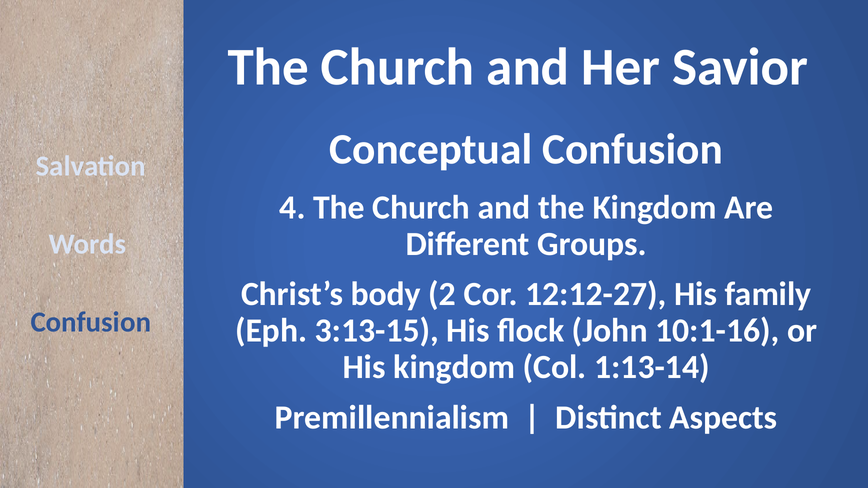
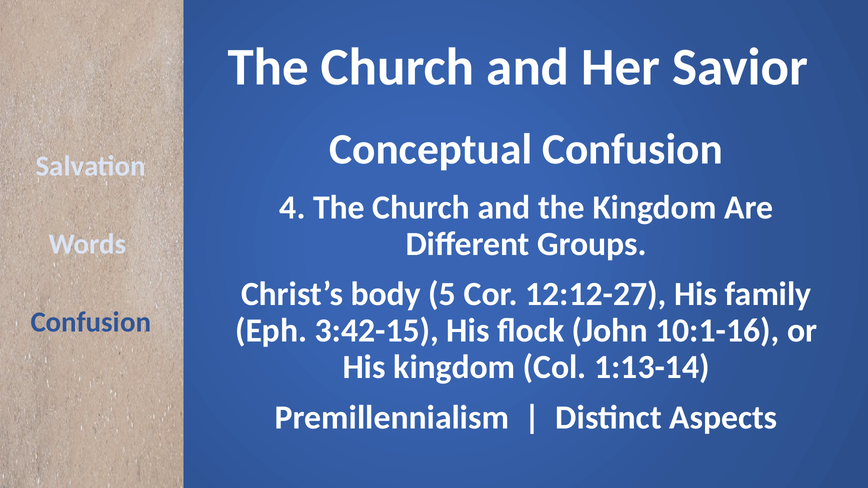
2: 2 -> 5 (442, 294)
3:13-15: 3:13-15 -> 3:42-15 (377, 331)
